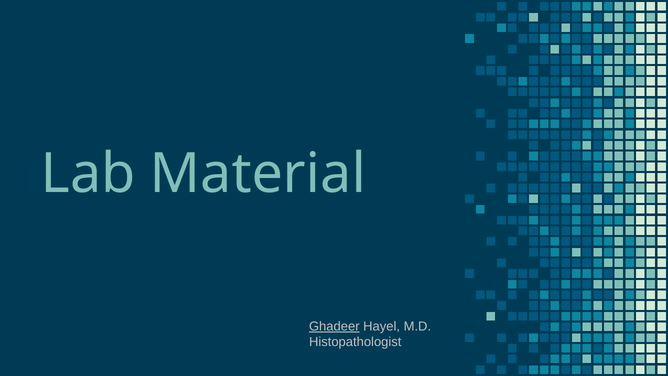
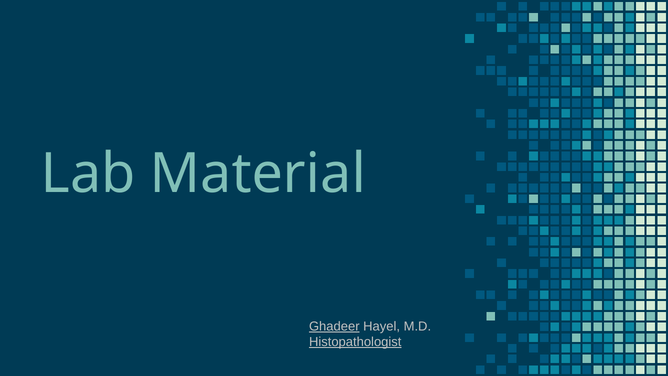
Histopathologist underline: none -> present (355, 342)
